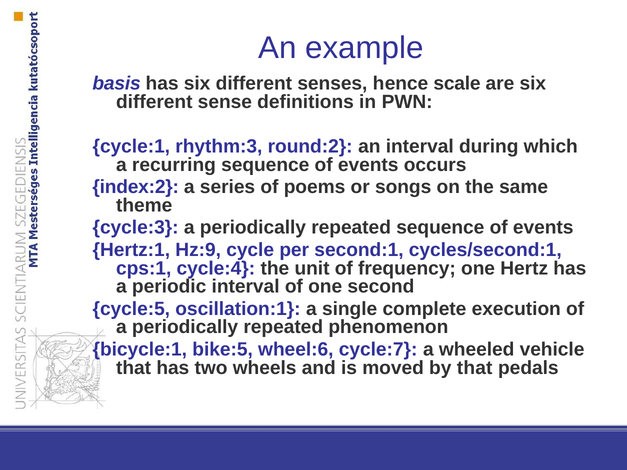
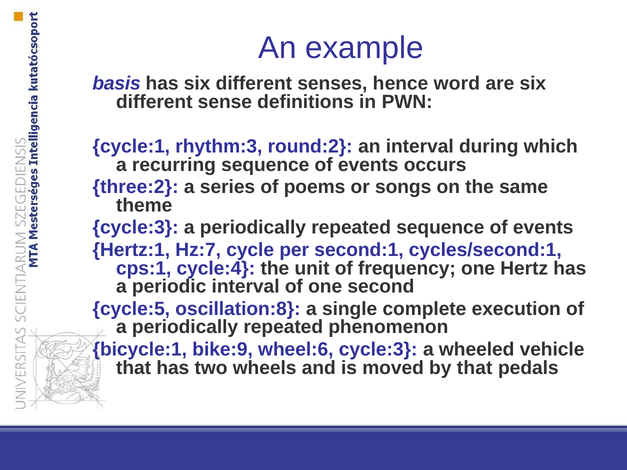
scale: scale -> word (457, 84)
index:2: index:2 -> three:2 (136, 187)
Hz:9: Hz:9 -> Hz:7 (198, 250)
oscillation:1: oscillation:1 -> oscillation:8 (238, 309)
bike:5: bike:5 -> bike:9 (223, 350)
wheel:6 cycle:7: cycle:7 -> cycle:3 (378, 350)
